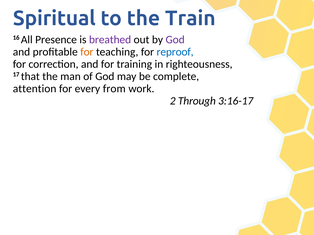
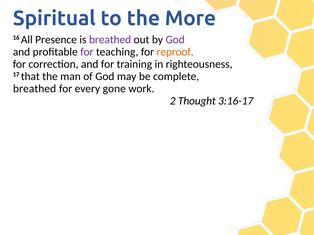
Train: Train -> More (190, 18)
for colour: orange -> purple (87, 52)
reproof colour: blue -> orange (175, 52)
attention: attention -> breathed (35, 89)
from: from -> gone (114, 89)
Through: Through -> Thought (197, 101)
